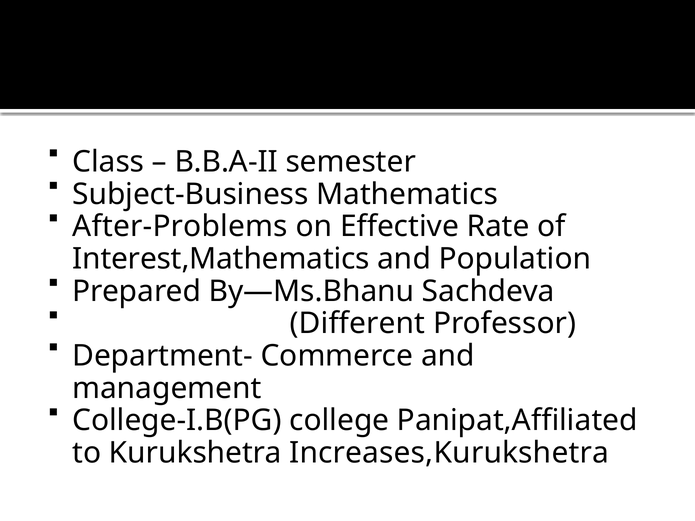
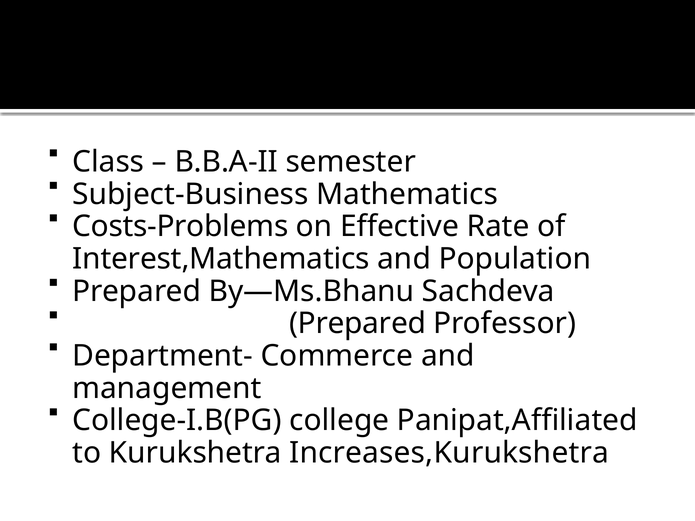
After-Problems: After-Problems -> Costs-Problems (180, 227)
Different: Different -> Prepared (358, 324)
